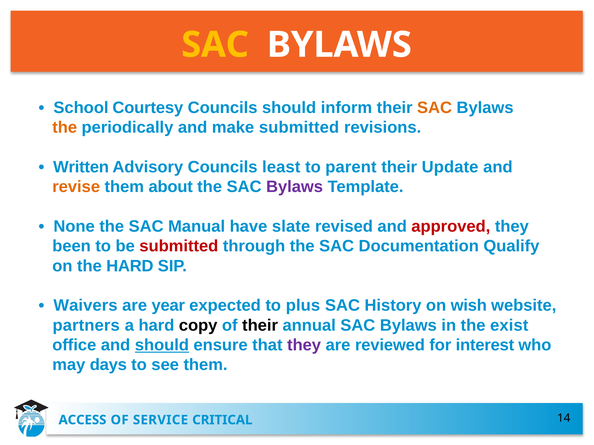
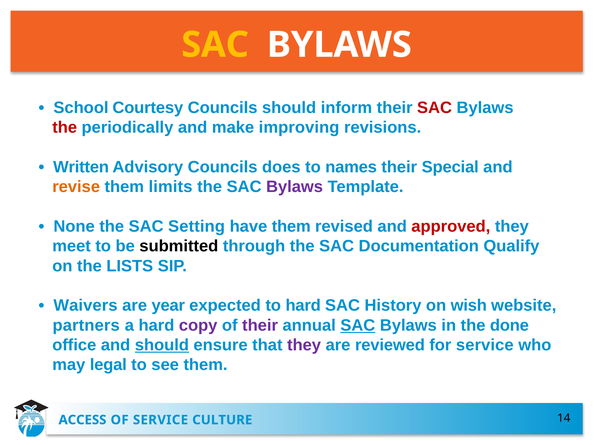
SAC colour: orange -> red (435, 108)
the colour: orange -> red (65, 128)
make submitted: submitted -> improving (299, 128)
least: least -> does (281, 167)
parent: parent -> names (351, 167)
Update: Update -> Special (450, 167)
about: about -> limits (171, 187)
Manual: Manual -> Setting (197, 227)
have slate: slate -> them (291, 227)
been: been -> meet (72, 246)
submitted colour: red -> black (179, 246)
the HARD: HARD -> LISTS (130, 266)
to plus: plus -> hard (303, 306)
copy colour: black -> purple (198, 326)
their colour: black -> purple (260, 326)
SAC underline: none -> present (358, 326)
exist: exist -> done (509, 326)
for interest: interest -> service (485, 345)
days: days -> legal (108, 365)
CRITICAL: CRITICAL -> CULTURE (222, 420)
